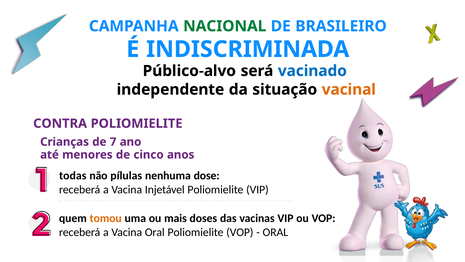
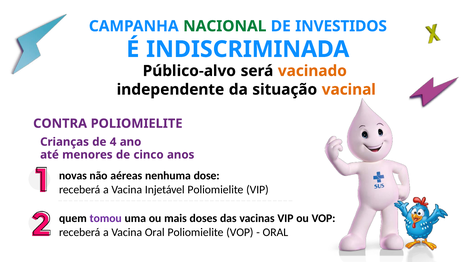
BRASILEIRO: BRASILEIRO -> INVESTIDOS (341, 26)
vacinado colour: blue -> orange (312, 71)
7: 7 -> 4 (113, 142)
todas: todas -> novas (73, 175)
pílulas: pílulas -> aéreas (126, 175)
tomou colour: orange -> purple (106, 218)
